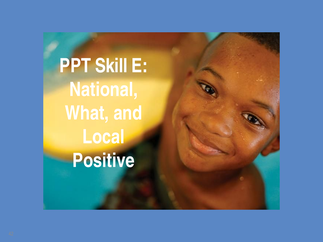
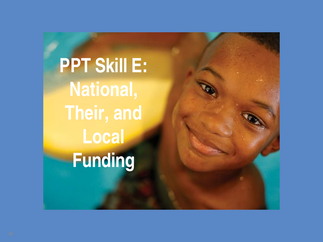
What: What -> Their (87, 113)
Positive: Positive -> Funding (104, 161)
